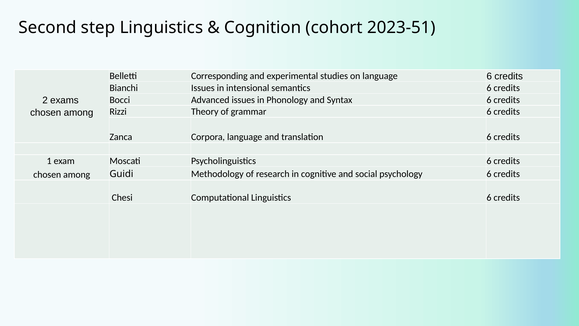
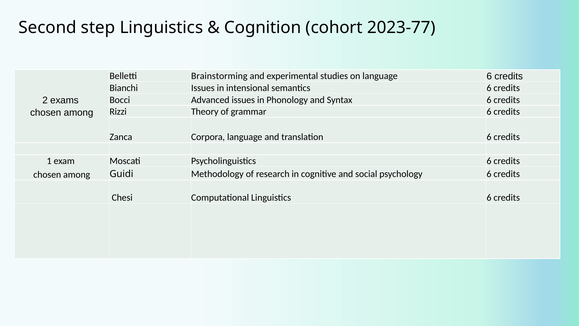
2023-51: 2023-51 -> 2023-77 (401, 28)
Corresponding: Corresponding -> Brainstorming (219, 76)
